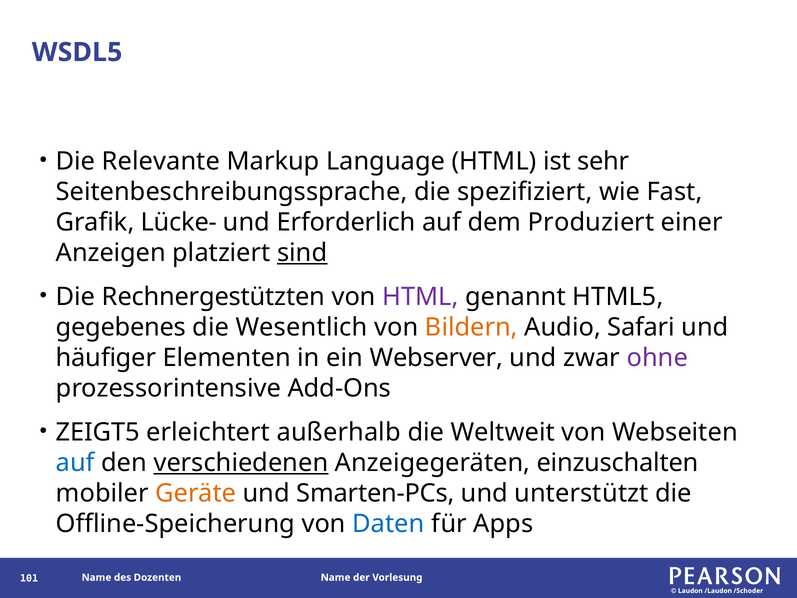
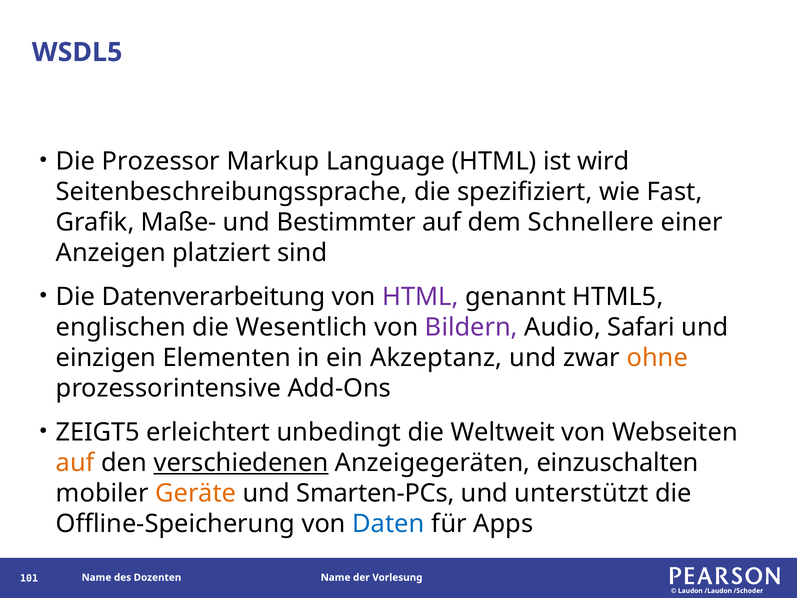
Relevante: Relevante -> Prozessor (161, 161)
sehr: sehr -> wird (603, 161)
Lücke-: Lücke- -> Maße- (179, 222)
Erforderlich: Erforderlich -> Bestimmter (346, 222)
Produziert: Produziert -> Schnellere (591, 222)
sind underline: present -> none (302, 253)
Rechnergestützten: Rechnergestützten -> Datenverarbeitung (214, 297)
gegebenes: gegebenes -> englischen (121, 327)
Bildern colour: orange -> purple (471, 327)
häufiger: häufiger -> einzigen (106, 358)
Webserver: Webserver -> Akzeptanz (436, 358)
ohne colour: purple -> orange (657, 358)
außerhalb: außerhalb -> unbedingt (339, 432)
auf colour: blue -> orange (75, 462)
